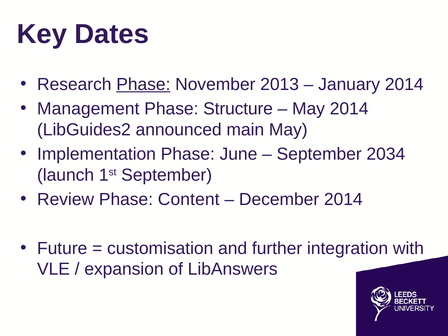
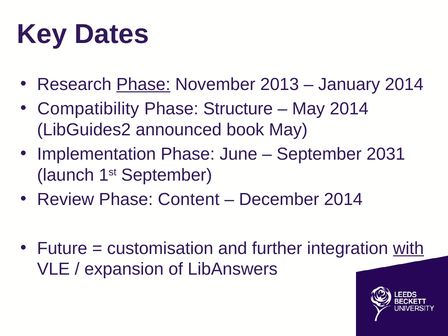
Management: Management -> Compatibility (88, 109)
main: main -> book (245, 130)
2034: 2034 -> 2031 (386, 154)
with underline: none -> present (408, 248)
